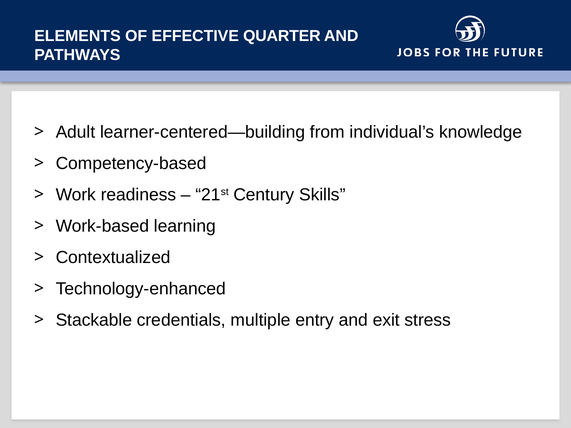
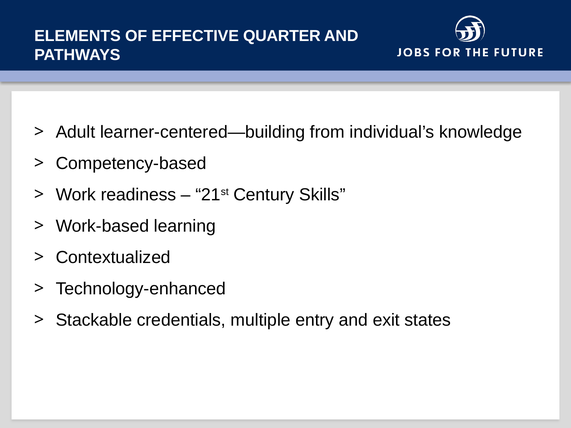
stress: stress -> states (428, 320)
